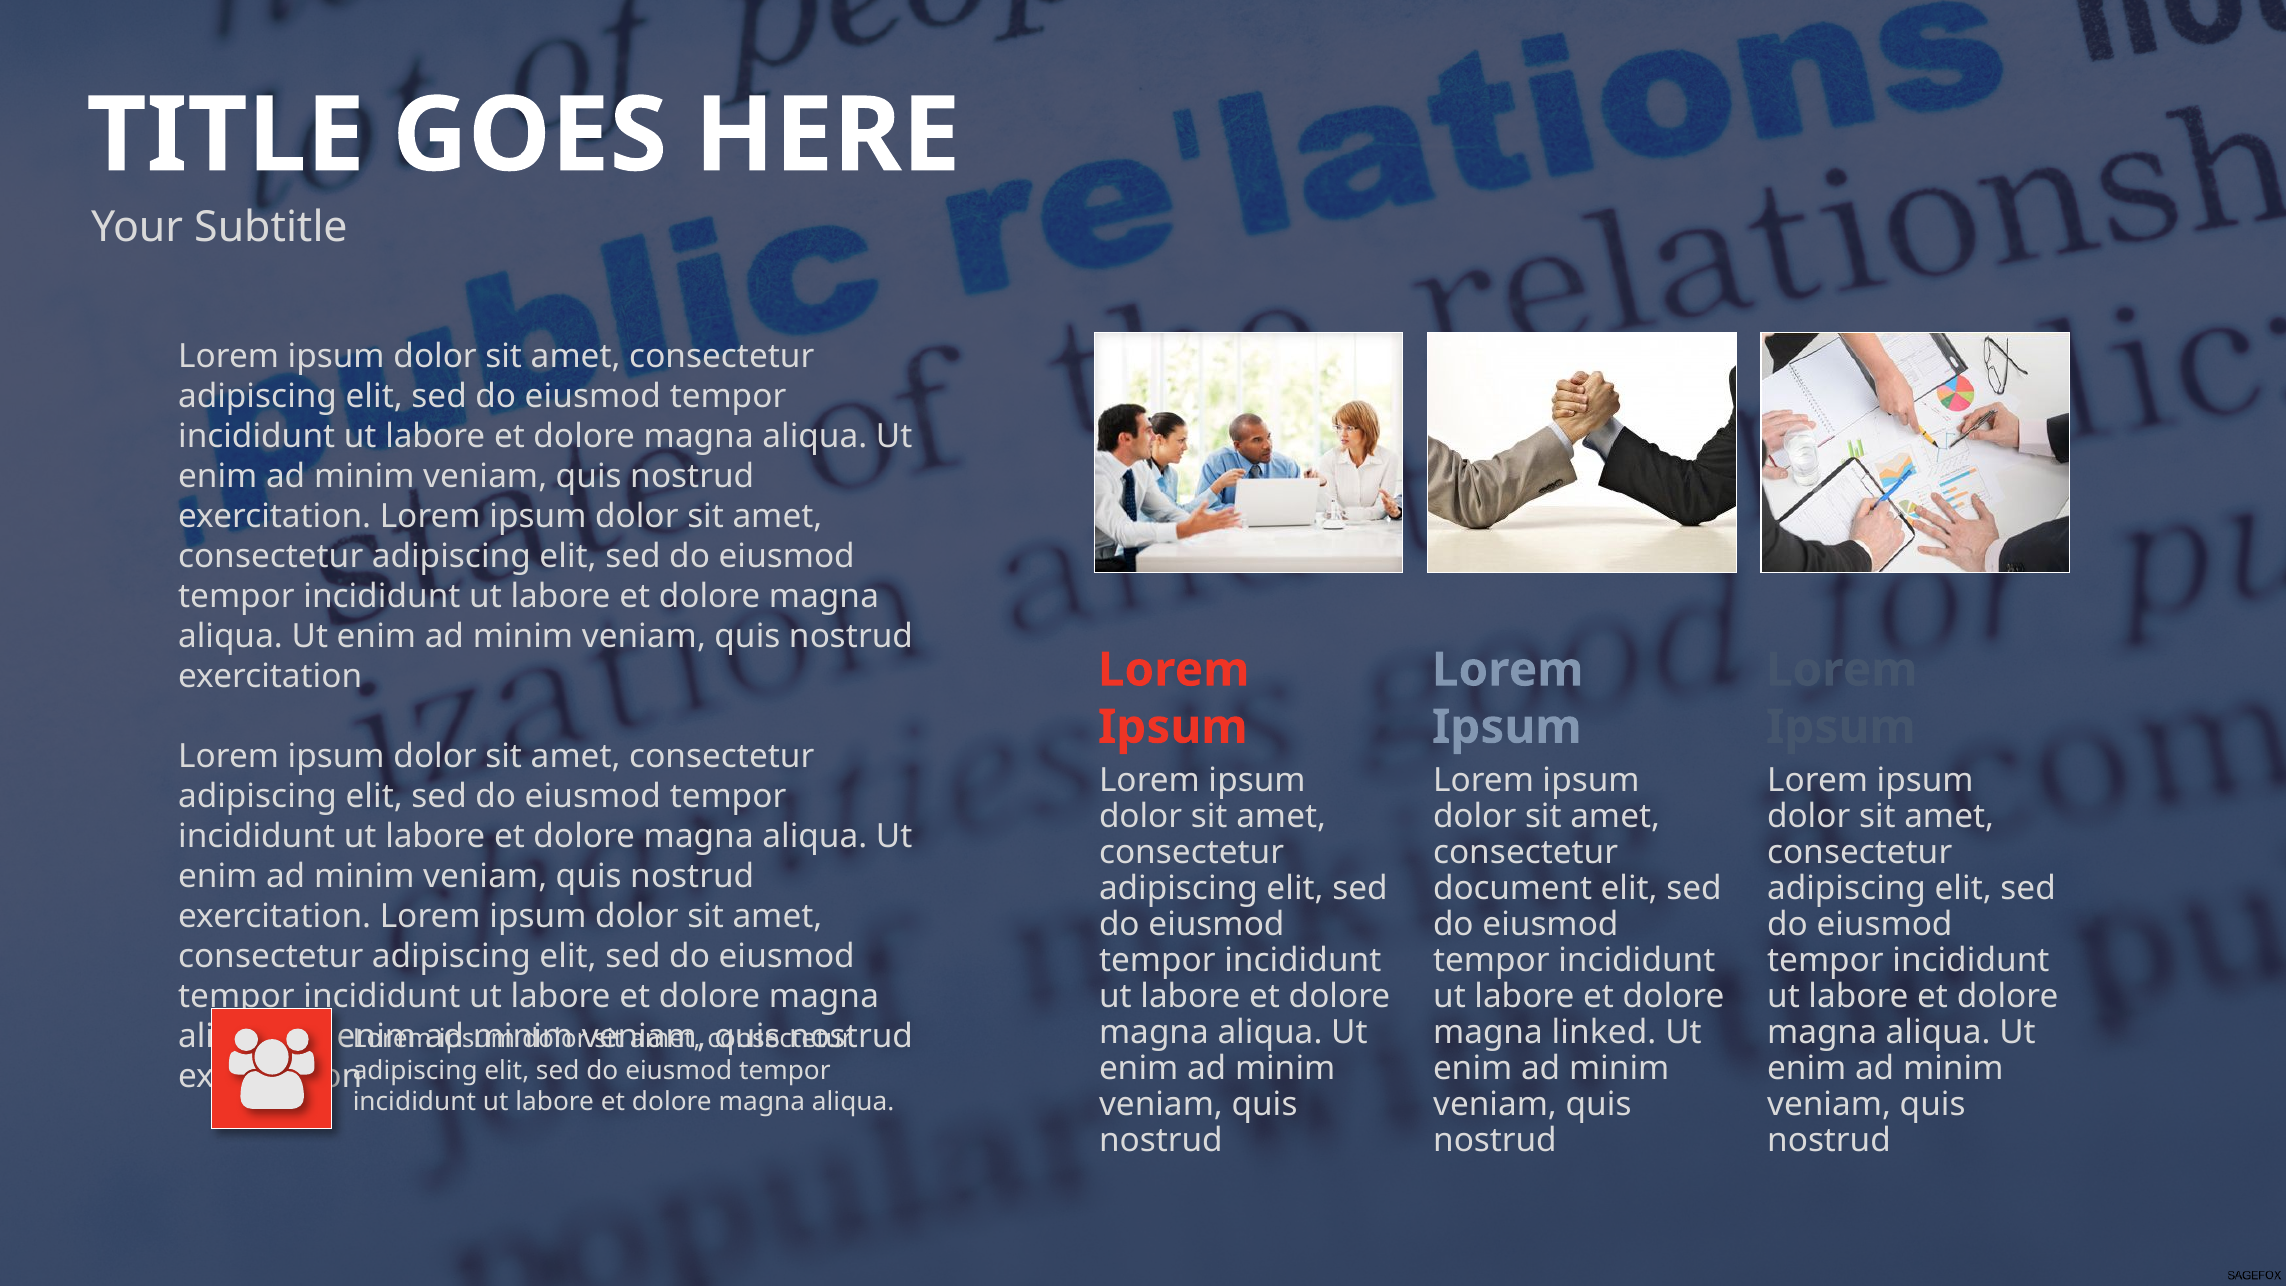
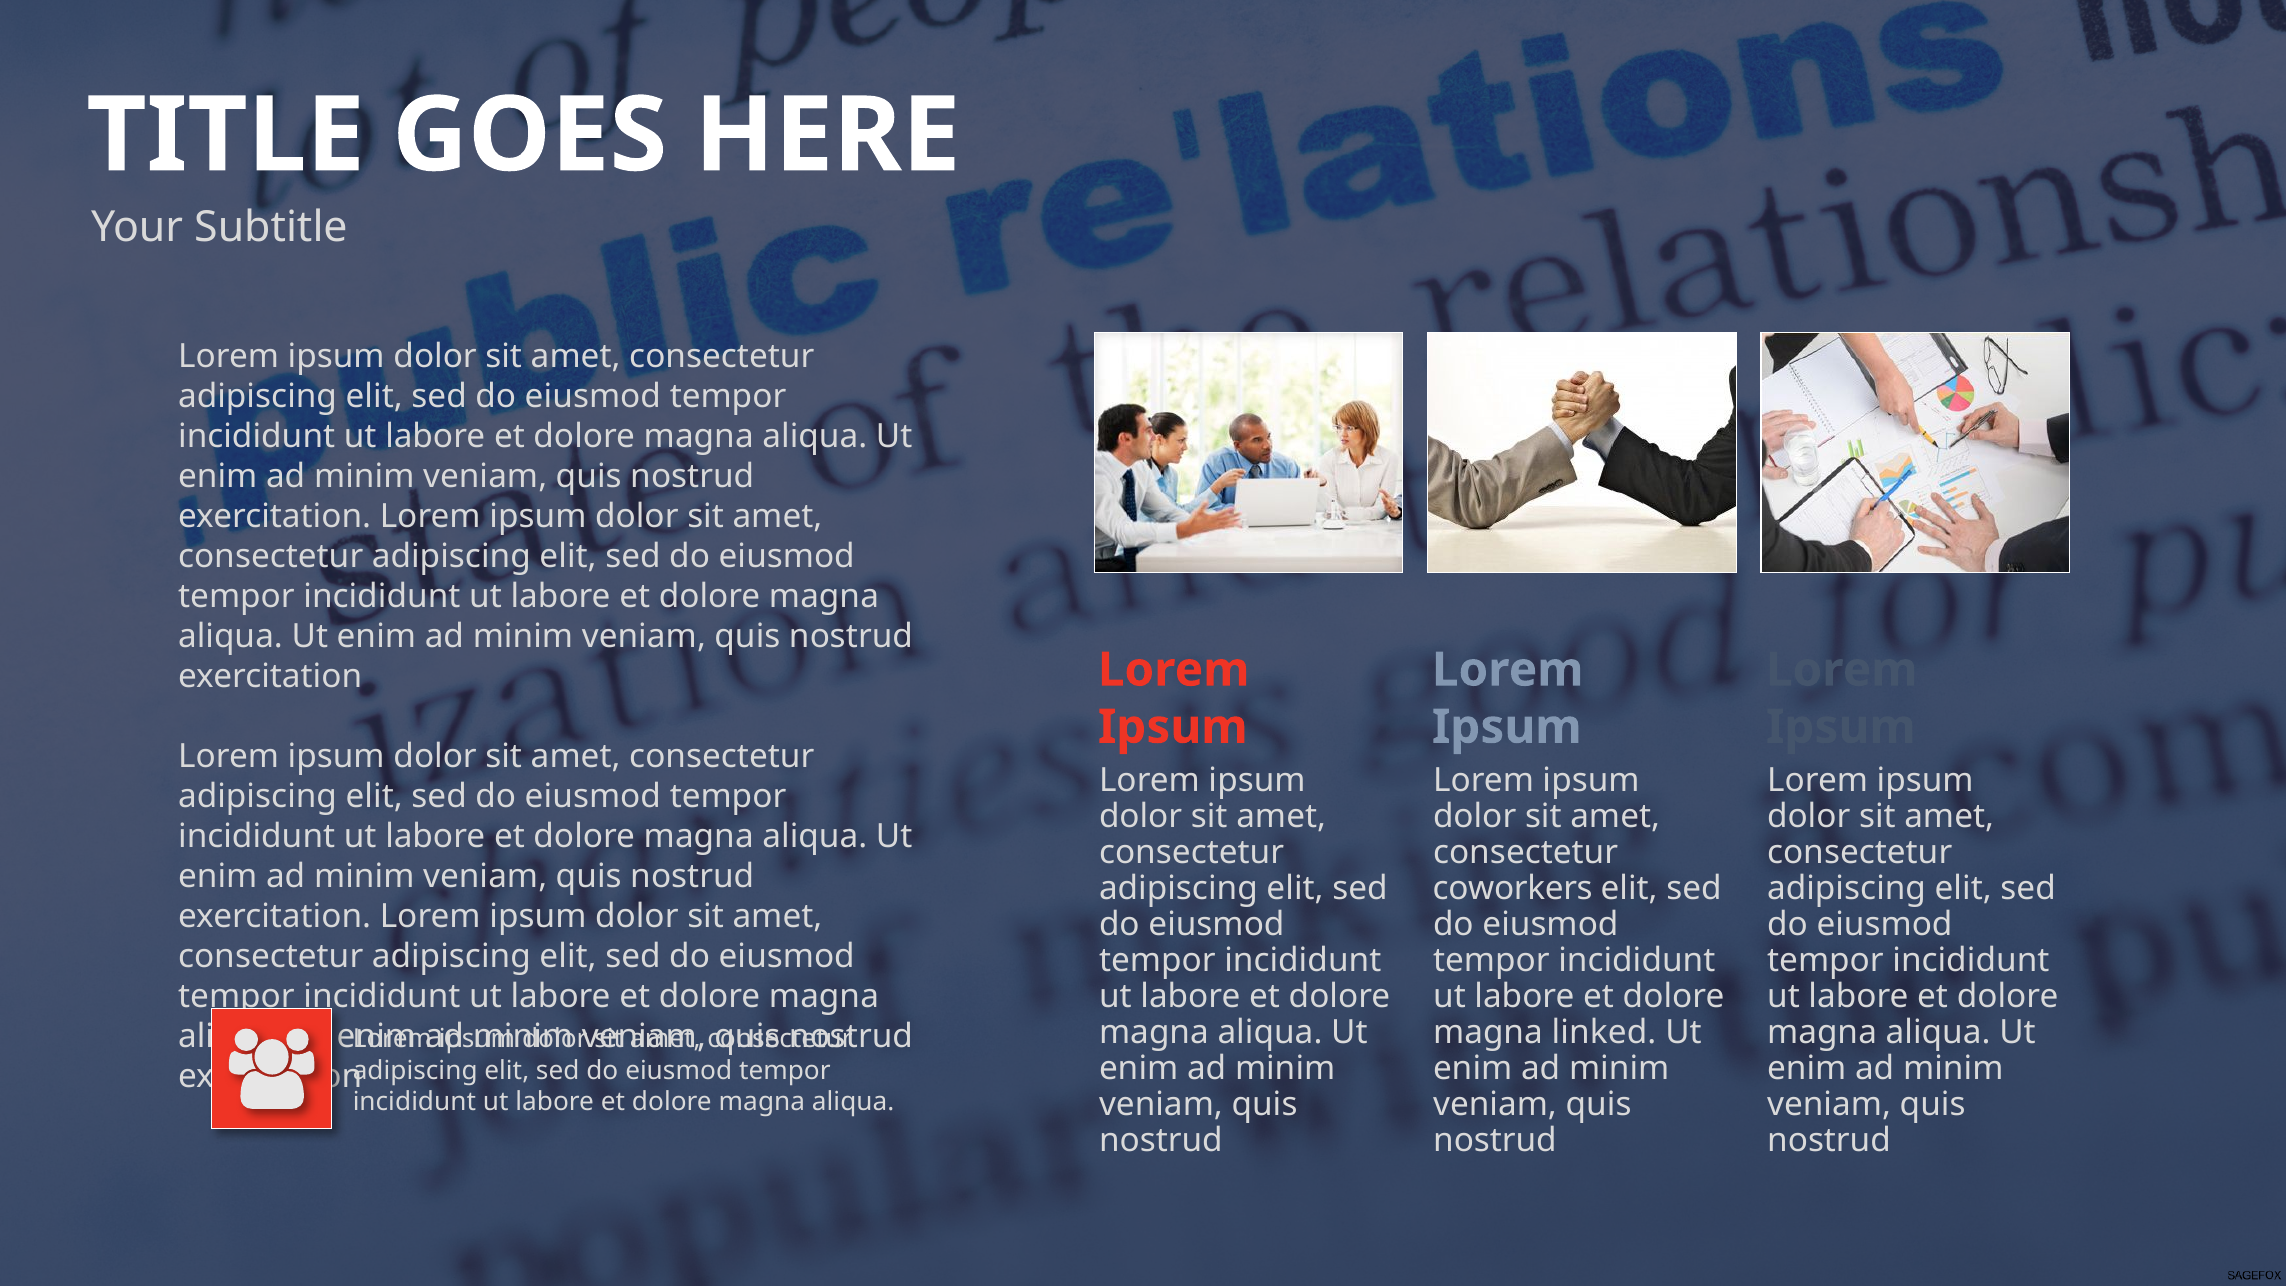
document: document -> coworkers (1513, 888)
